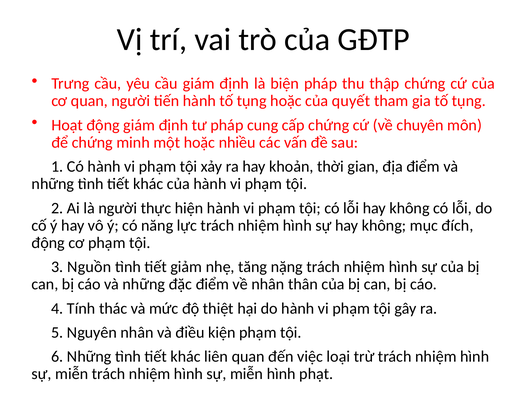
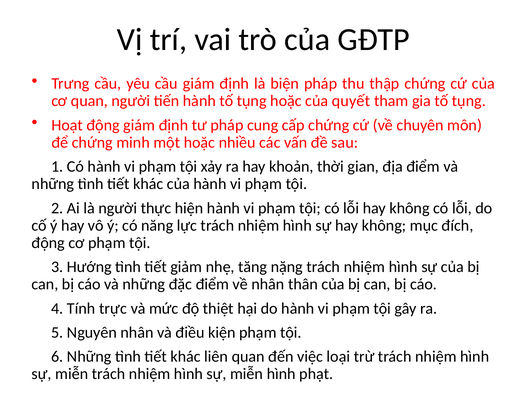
Nguồn: Nguồn -> Hướng (89, 267)
thác: thác -> trực (113, 309)
